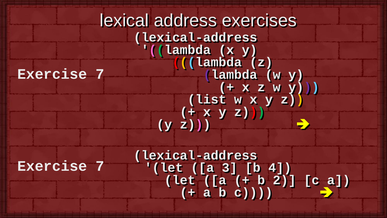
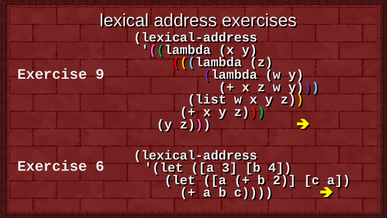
7: 7 -> 9 (100, 74)
7: 7 -> 6 (100, 166)
